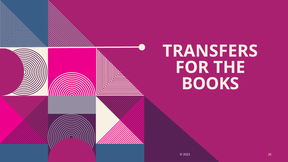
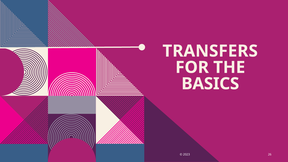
BOOKS: BOOKS -> BASICS (210, 84)
